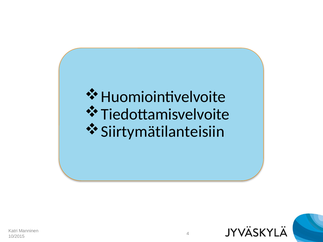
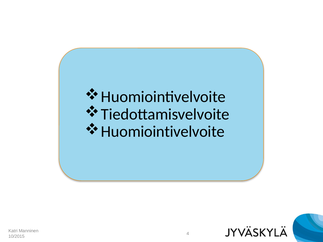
Siirtymätilanteisiin: Siirtymätilanteisiin -> Huomiointivelvoite (163, 132)
